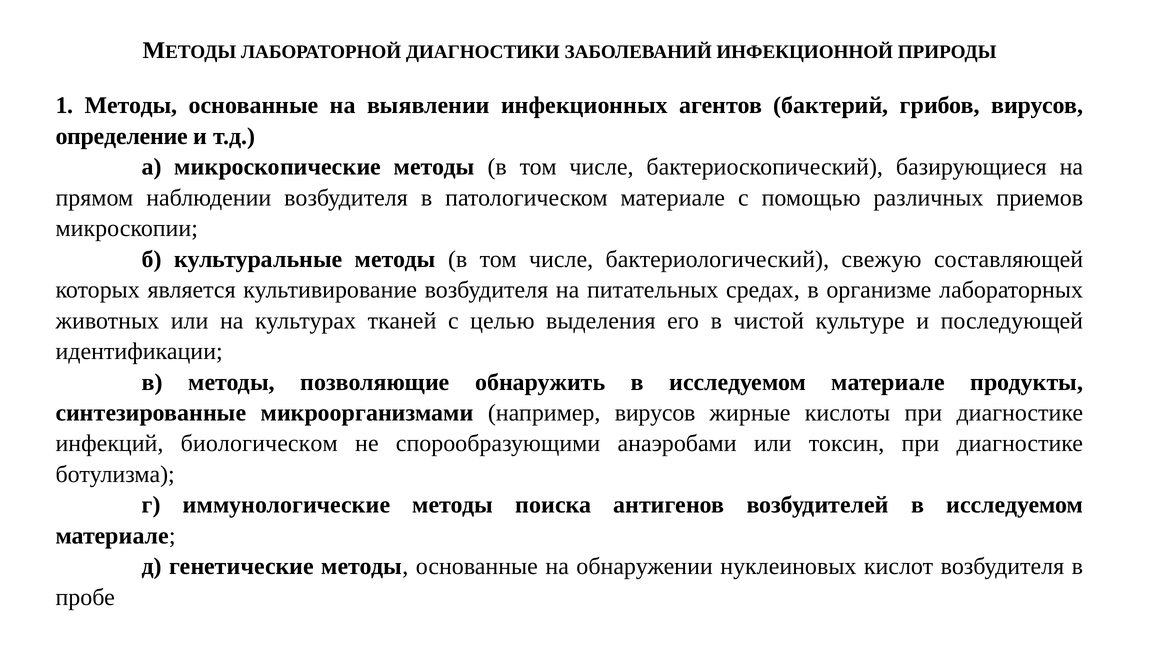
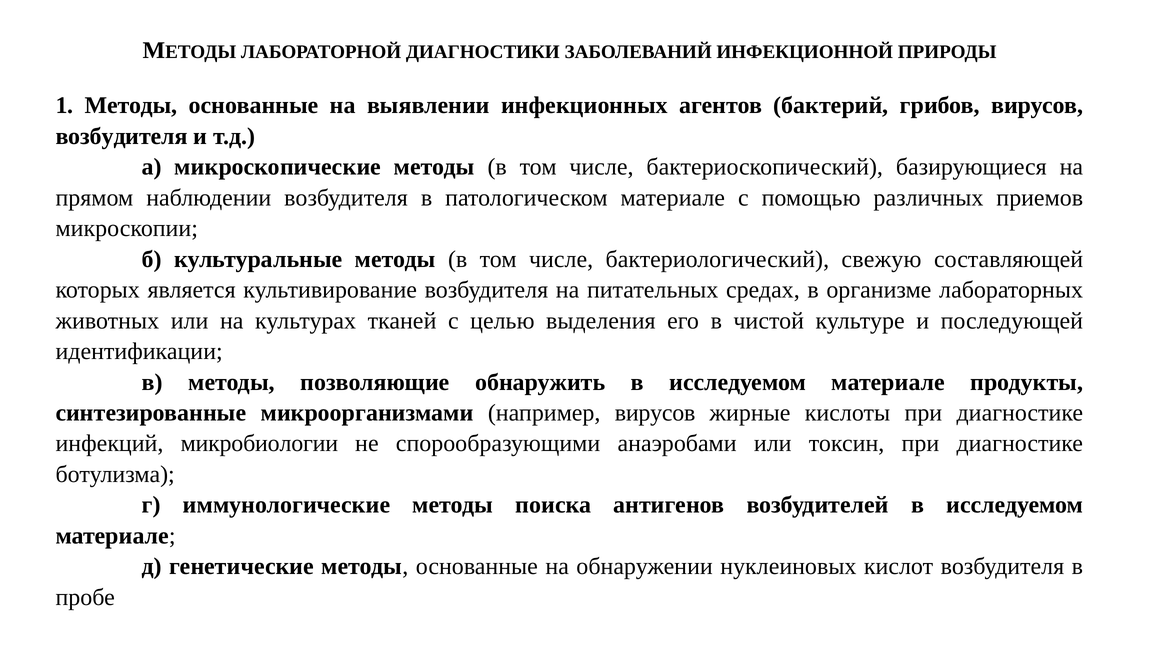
определение: определение -> возбудителя (122, 136)
биологическом: биологическом -> микробиологии (259, 444)
